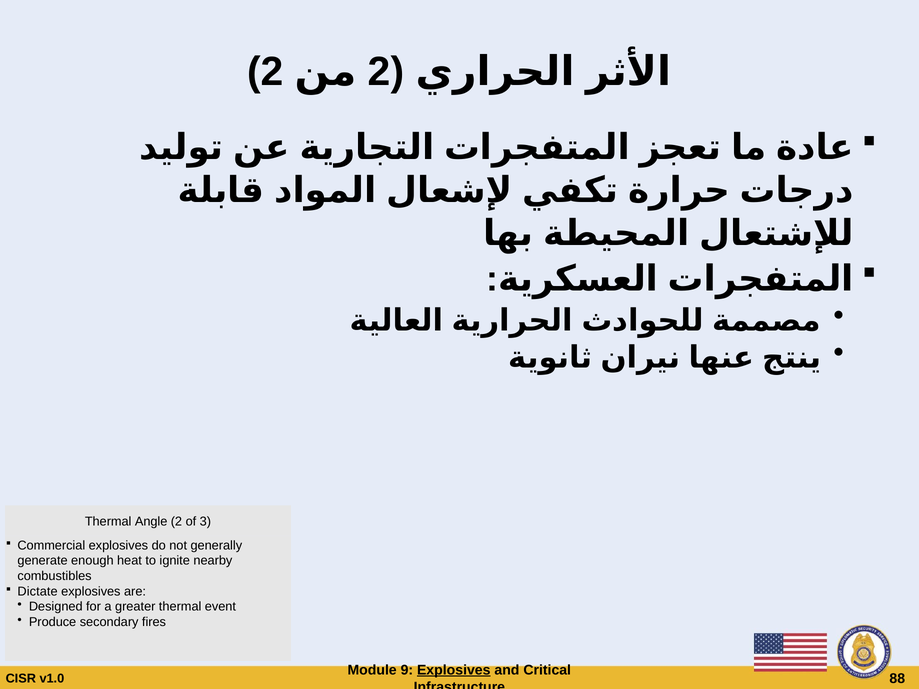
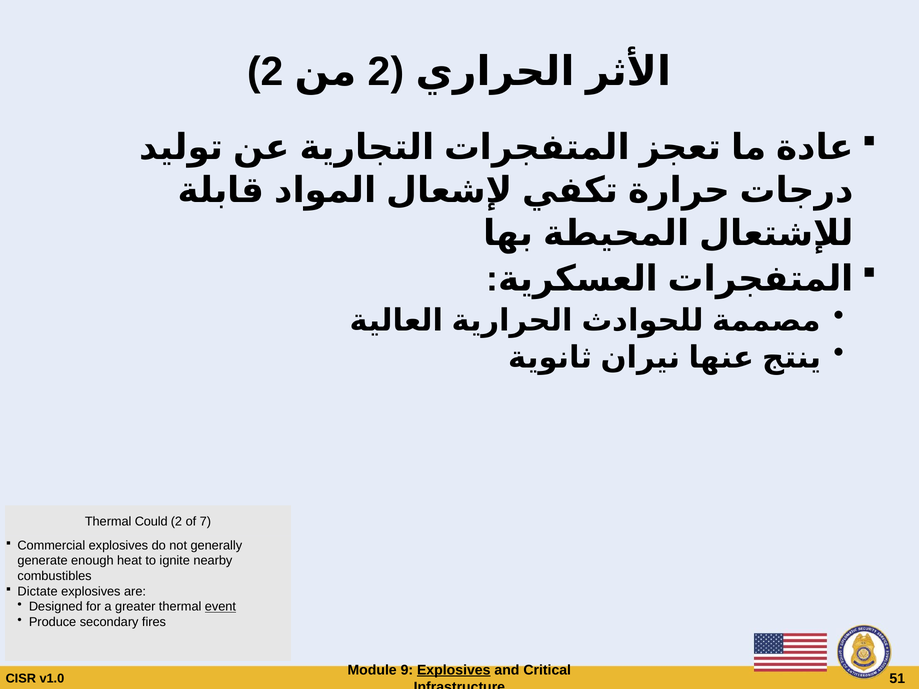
Angle: Angle -> Could (151, 522)
3: 3 -> 7 (205, 522)
event underline: none -> present (220, 607)
88: 88 -> 51 (897, 679)
